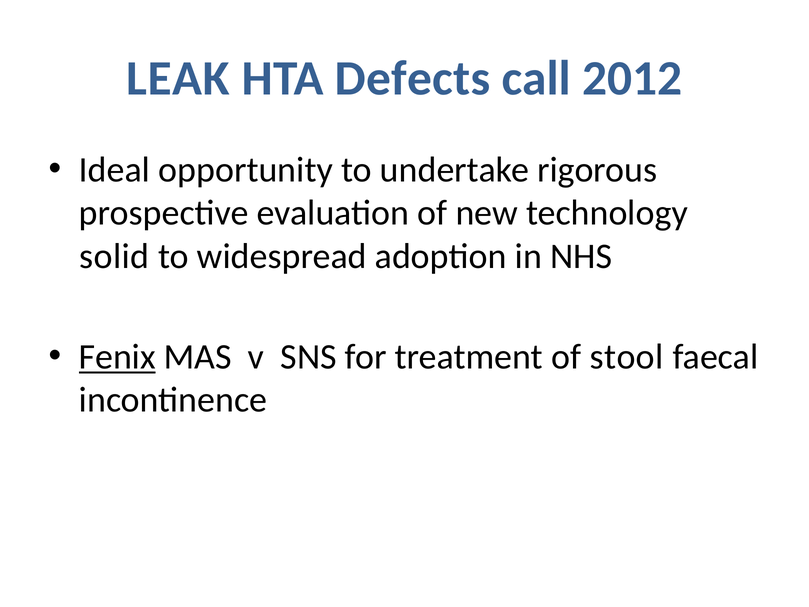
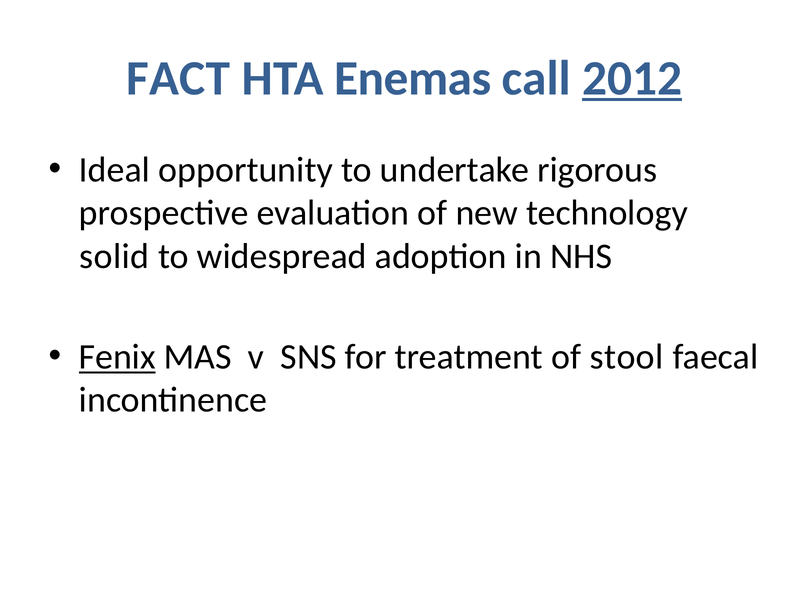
LEAK: LEAK -> FACT (178, 78)
Defects: Defects -> Enemas (413, 78)
2012 underline: none -> present (632, 78)
